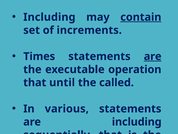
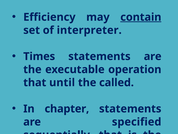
Including: Including -> Efficiency (49, 17)
increments: increments -> interpreter (89, 30)
are underline: present -> none (153, 56)
various: various -> chapter (67, 108)
are including: including -> specified (137, 121)
